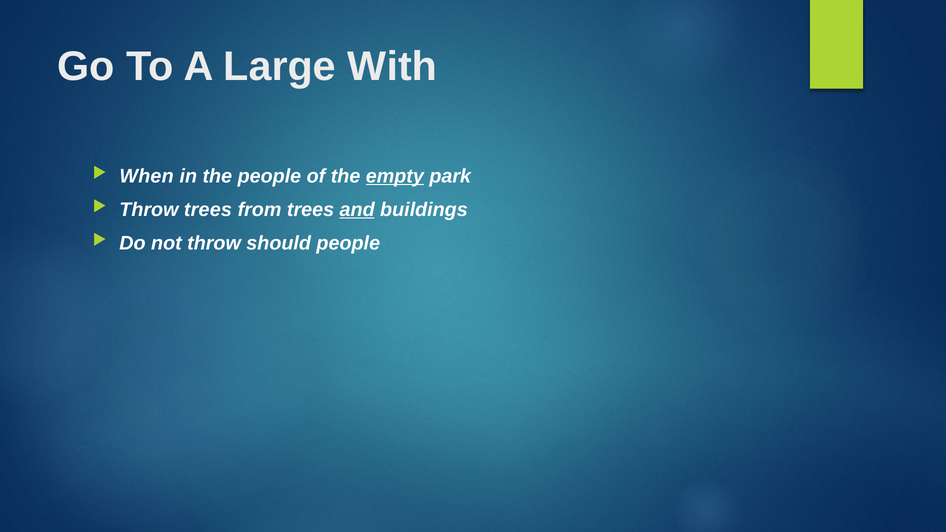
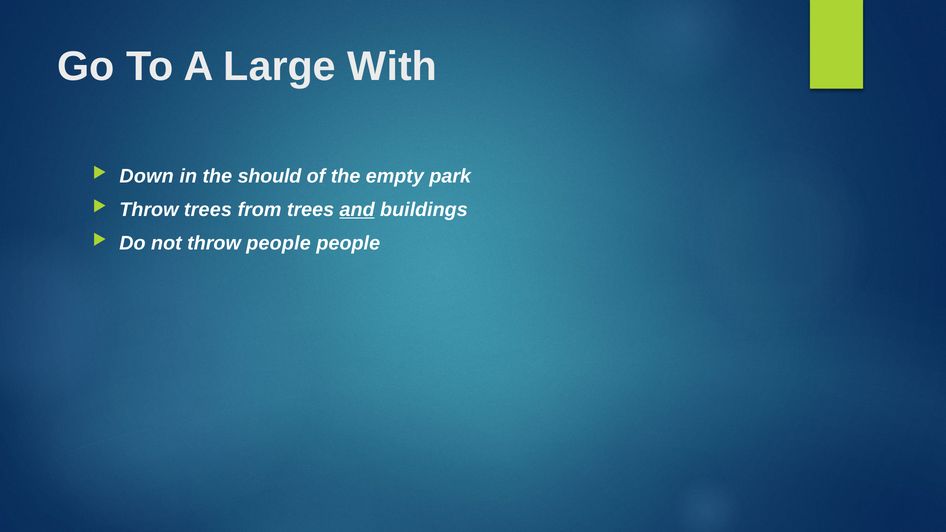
When: When -> Down (147, 176)
the people: people -> should (270, 176)
empty underline: present -> none (395, 176)
throw should: should -> people (279, 243)
